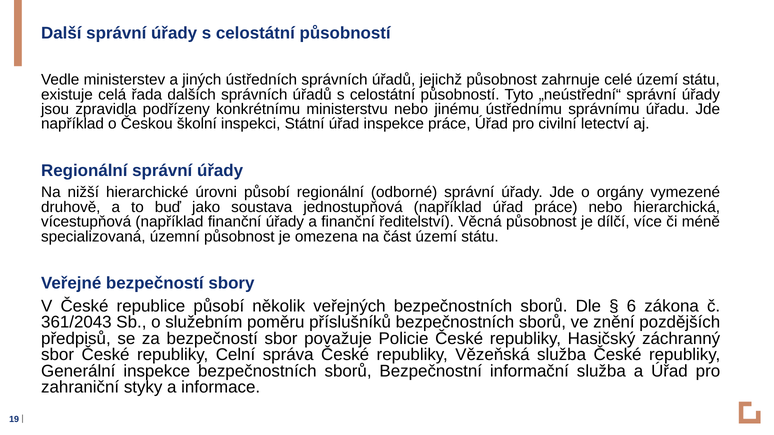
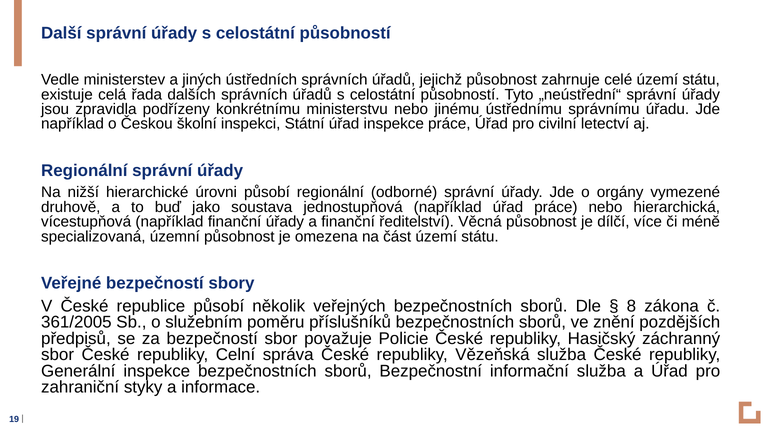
6: 6 -> 8 (631, 306)
361/2043: 361/2043 -> 361/2005 (76, 323)
